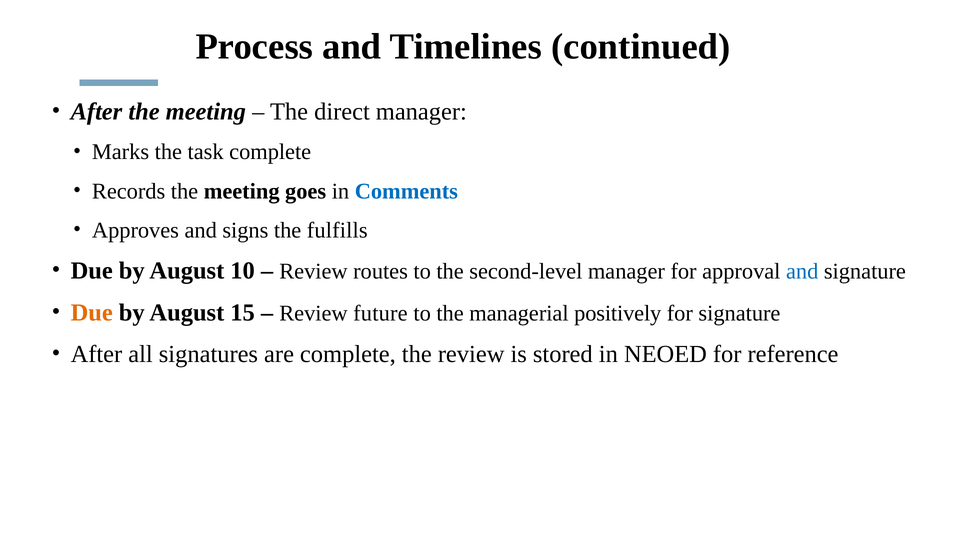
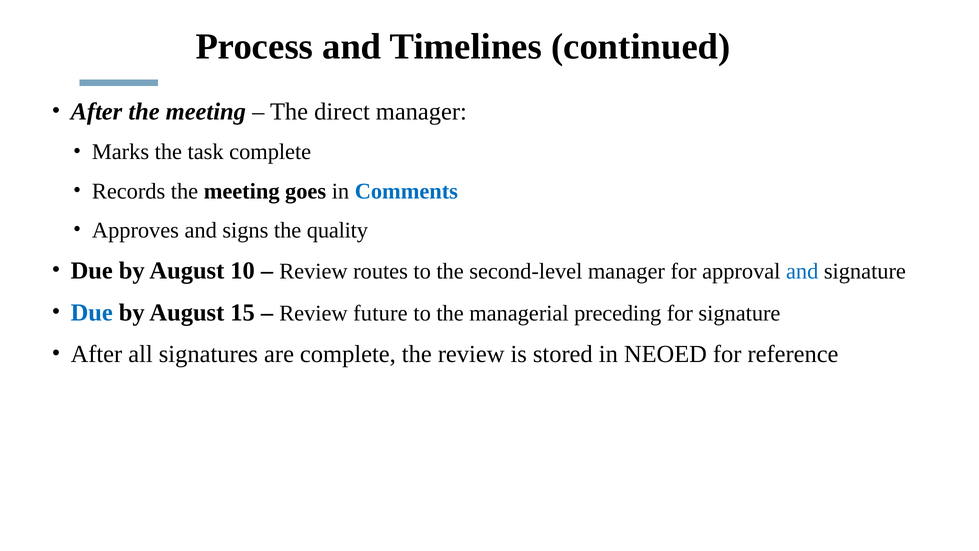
fulfills: fulfills -> quality (337, 230)
Due colour: orange -> blue (92, 312)
positively: positively -> preceding (618, 313)
